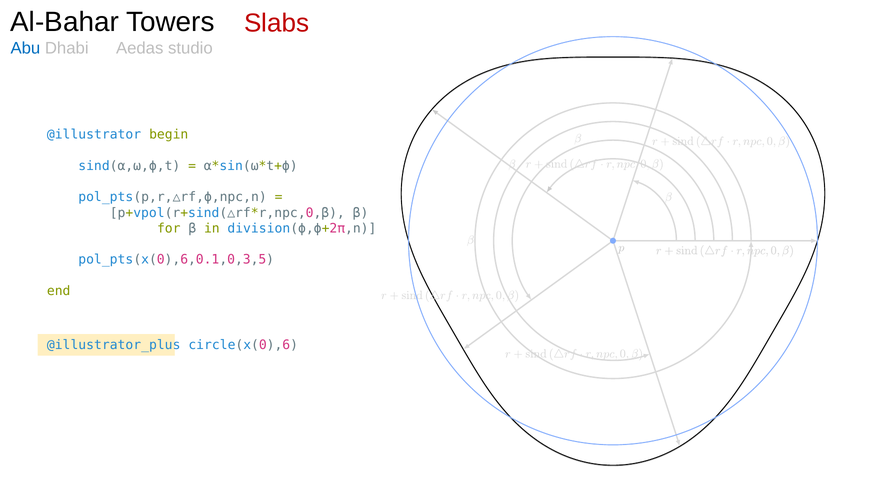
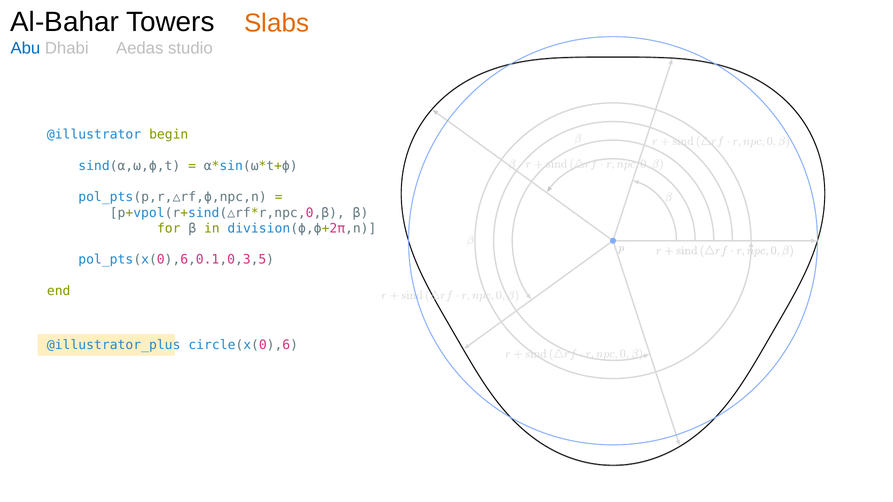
Slabs colour: red -> orange (277, 23)
